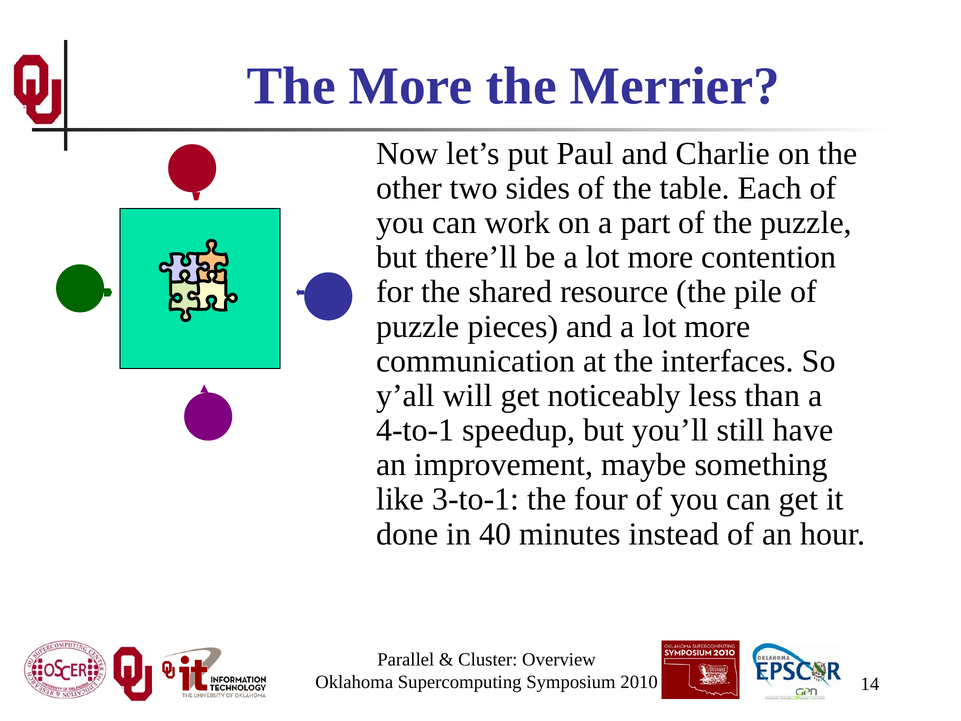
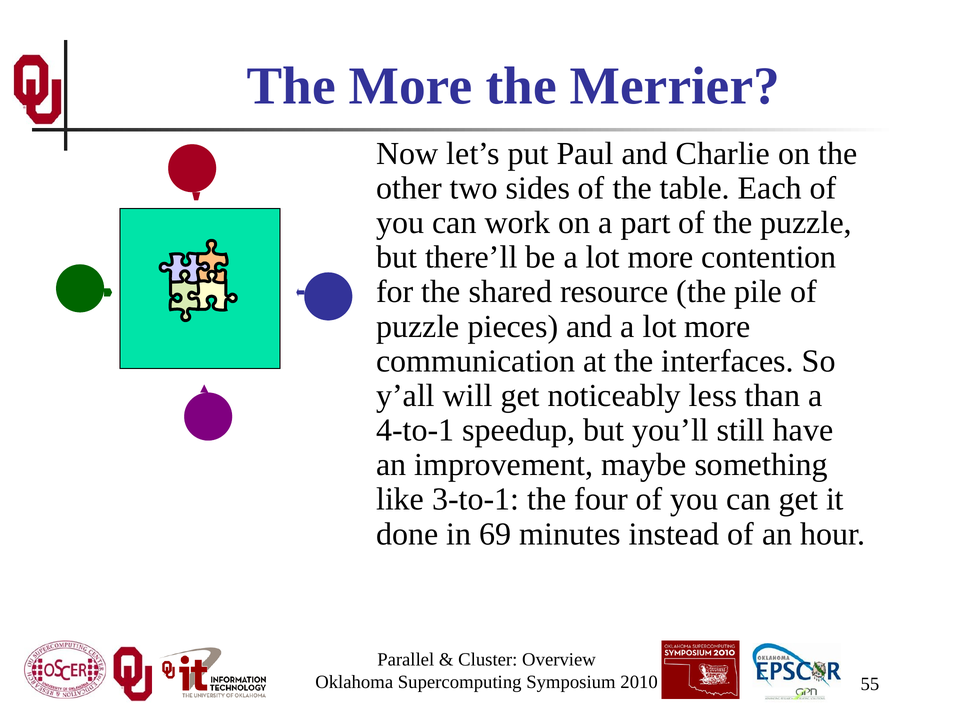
40: 40 -> 69 (495, 534)
14: 14 -> 55 (870, 684)
